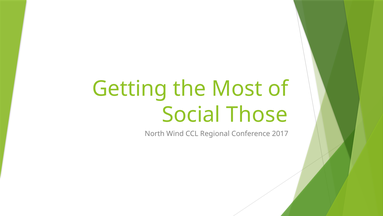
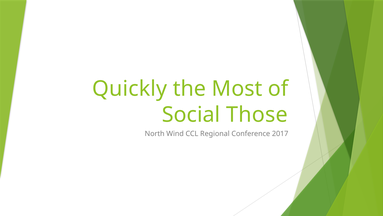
Getting: Getting -> Quickly (130, 89)
